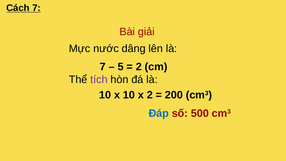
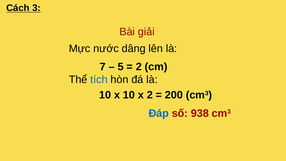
Cách 7: 7 -> 3 (37, 8)
tích colour: purple -> blue (99, 79)
500: 500 -> 938 (200, 113)
